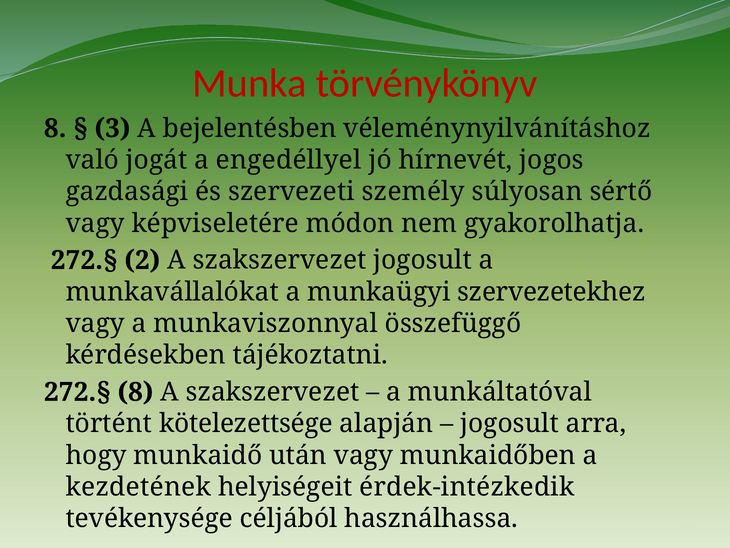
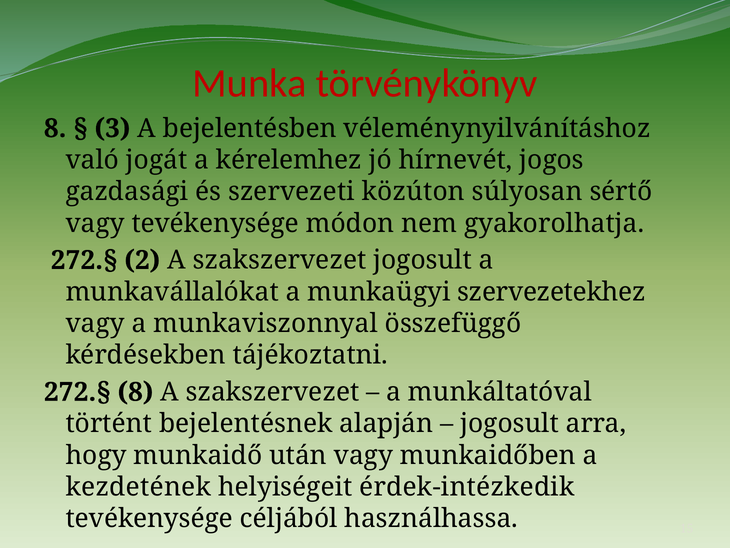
engedéllyel: engedéllyel -> kérelemhez (289, 160)
személy: személy -> közúton (413, 192)
vagy képviseletére: képviseletére -> tevékenysége (215, 223)
kötelezettsége: kötelezettsége -> bejelentésnek (246, 423)
